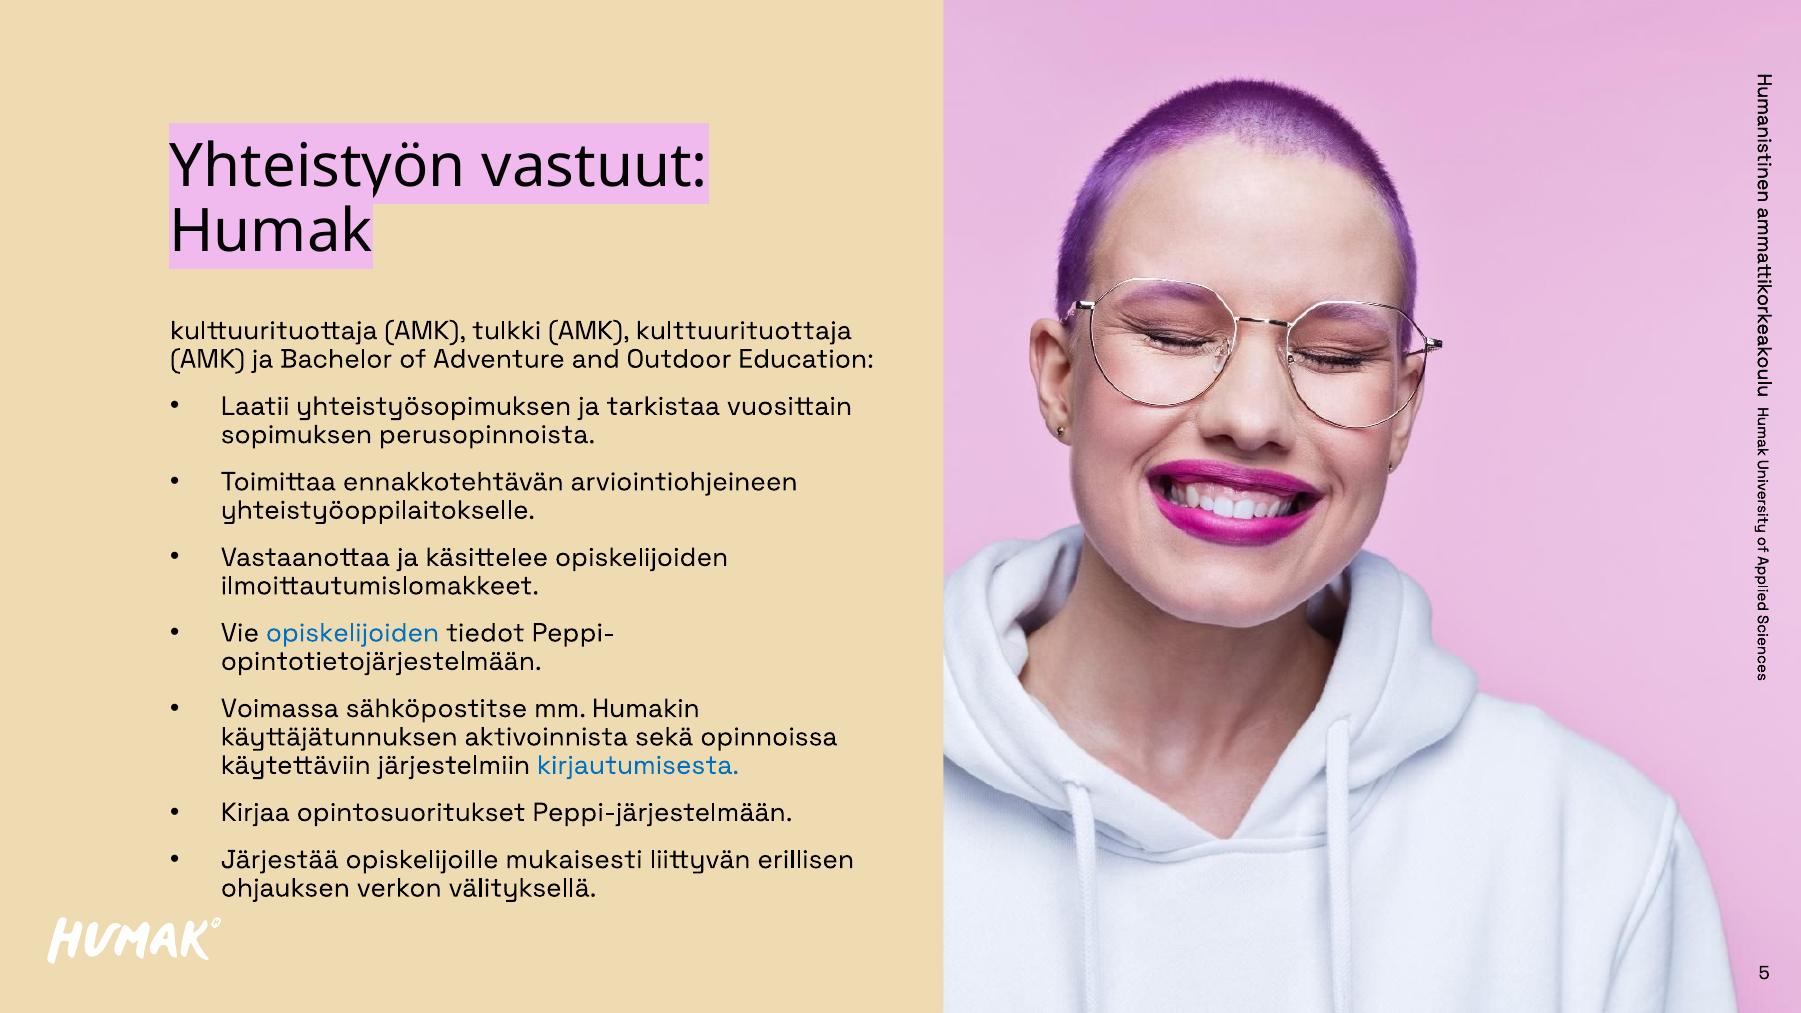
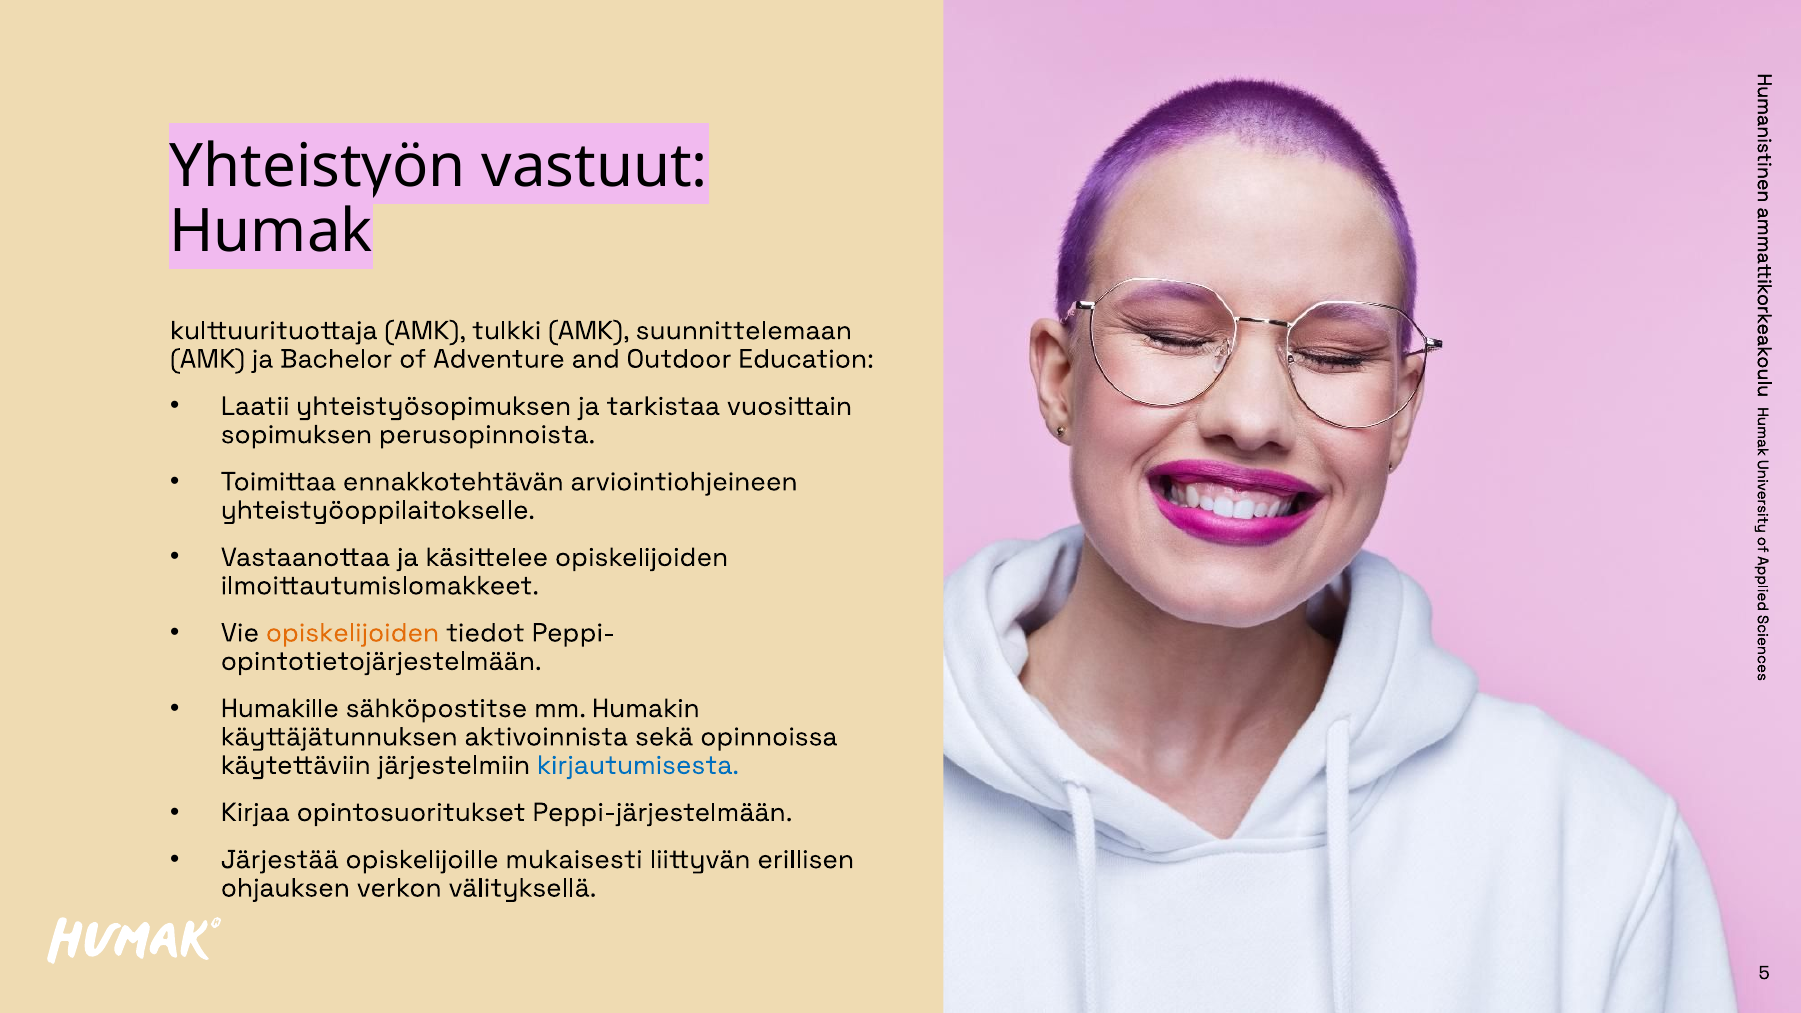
AMK kulttuurituottaja: kulttuurituottaja -> suunnittelemaan (744, 331)
opiskelijoiden colour: blue -> orange (352, 633)
Voimassa: Voimassa -> Humakille (280, 708)
